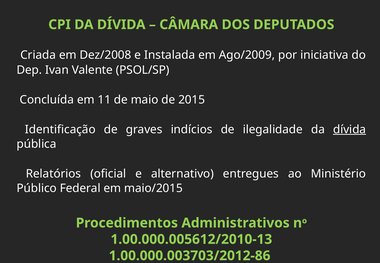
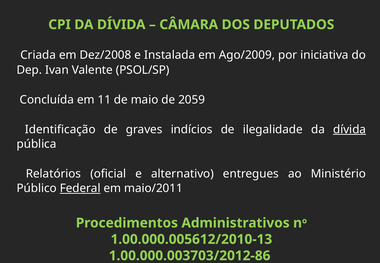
2015: 2015 -> 2059 (192, 100)
Federal underline: none -> present (80, 188)
maio/2015: maio/2015 -> maio/2011 (153, 188)
